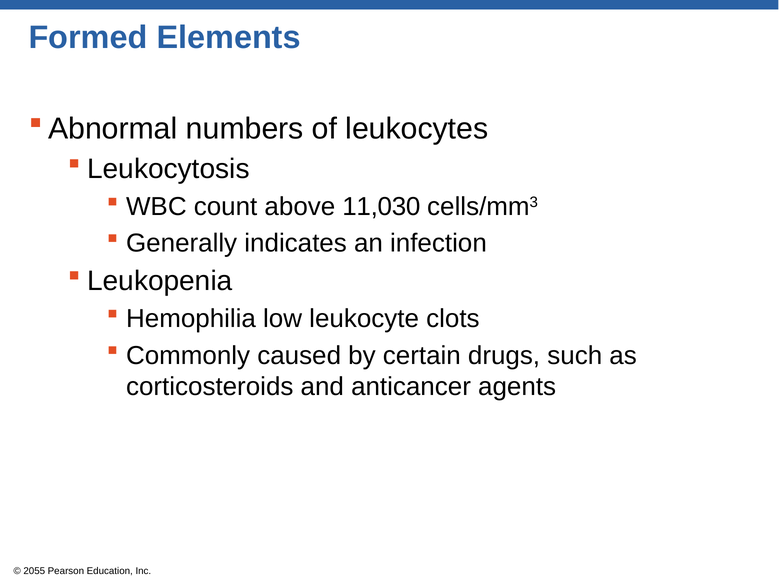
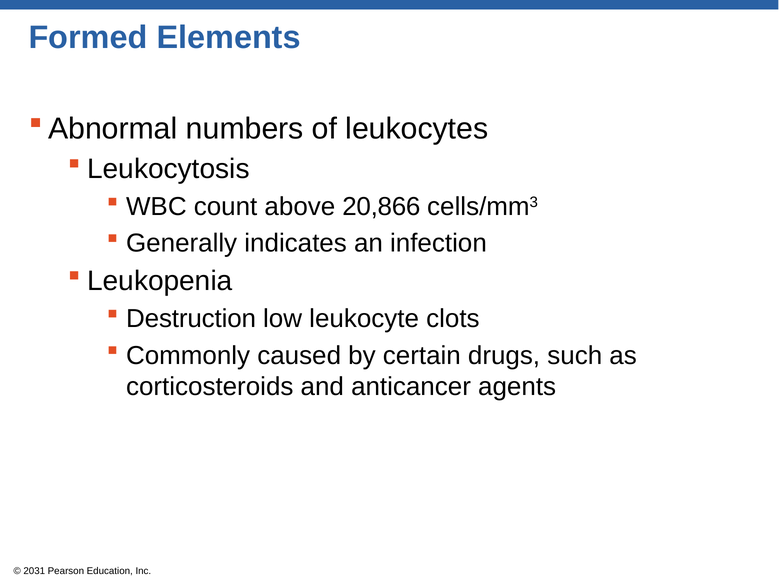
11,030: 11,030 -> 20,866 (381, 207)
Hemophilia: Hemophilia -> Destruction (191, 319)
2055: 2055 -> 2031 (34, 571)
